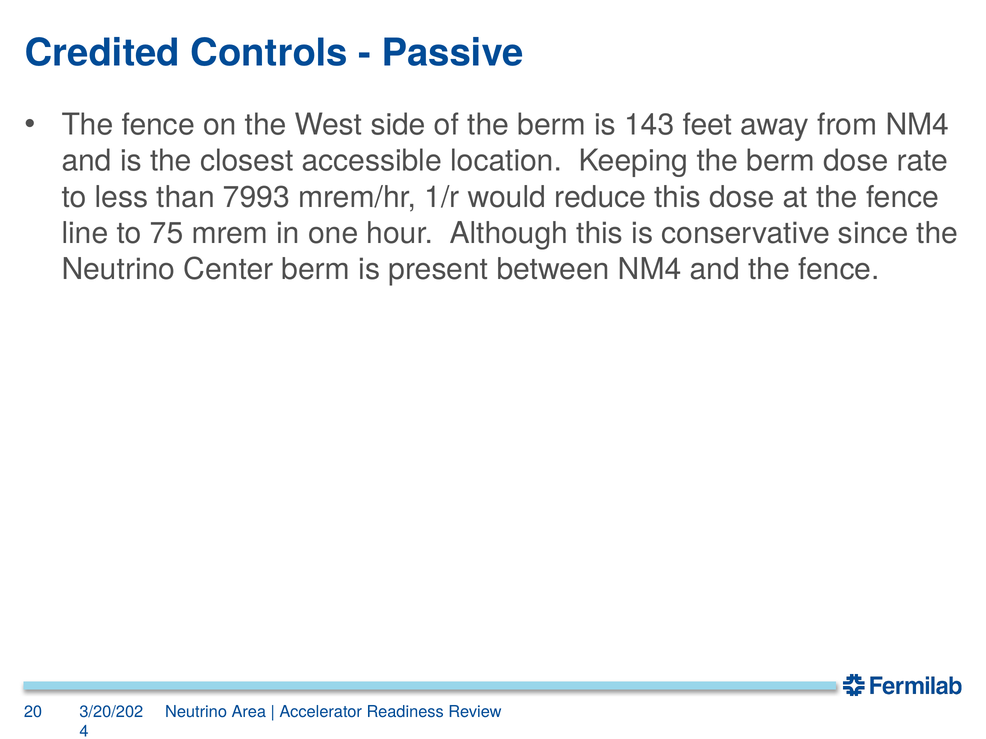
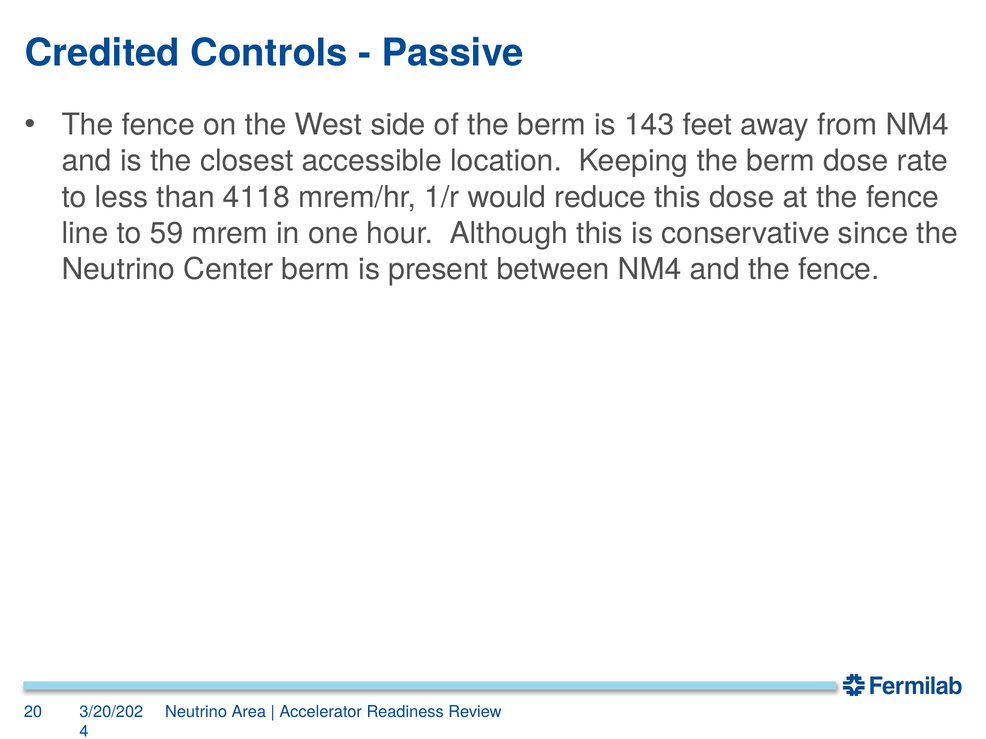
7993: 7993 -> 4118 (256, 197)
75: 75 -> 59 (167, 233)
